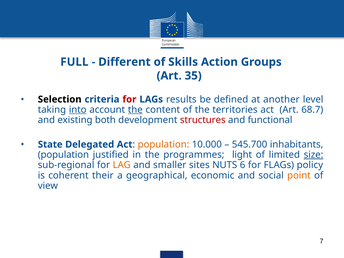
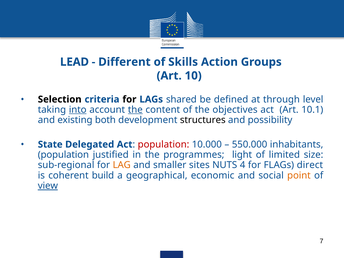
FULL: FULL -> LEAD (74, 62)
35: 35 -> 10 (193, 76)
for colour: red -> black (129, 99)
results: results -> shared (181, 99)
another: another -> through (281, 99)
territories: territories -> objectives (235, 110)
68.7: 68.7 -> 10.1 (312, 110)
structures colour: red -> black (203, 120)
functional: functional -> possibility (270, 120)
population colour: orange -> red (164, 144)
545.700: 545.700 -> 550.000 (250, 144)
size underline: present -> none (314, 155)
6: 6 -> 4 (243, 165)
policy: policy -> direct (310, 165)
their: their -> build (103, 175)
view underline: none -> present (48, 186)
